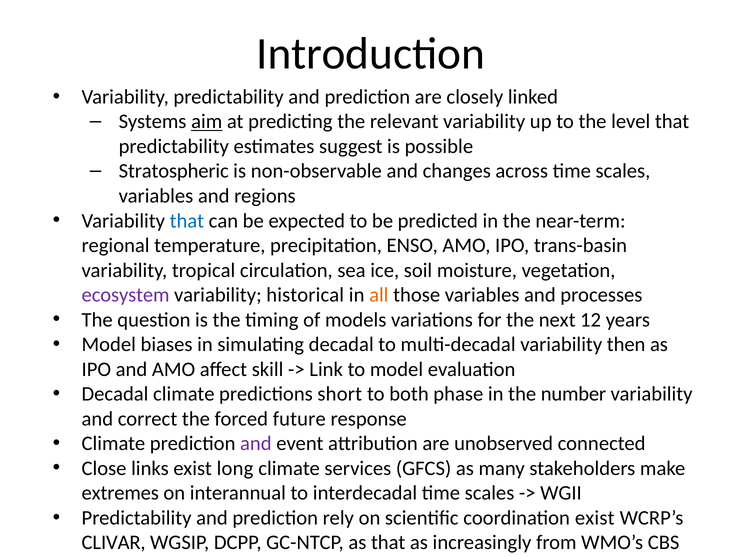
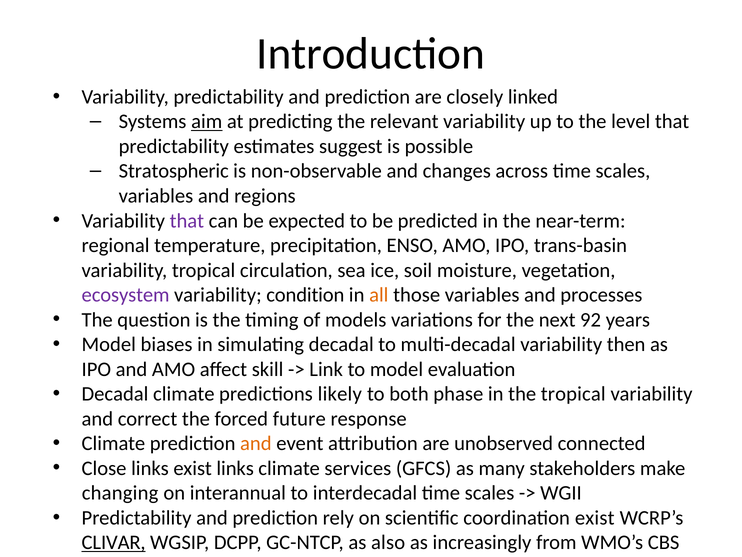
that colour: blue -> purple (187, 220)
historical: historical -> condition (305, 295)
12: 12 -> 92 (591, 319)
short: short -> likely (340, 394)
the number: number -> tropical (573, 394)
and colour: purple -> orange (256, 443)
exist long: long -> links (235, 468)
extremes: extremes -> changing (120, 493)
CLIVAR underline: none -> present (114, 542)
as that: that -> also (388, 542)
